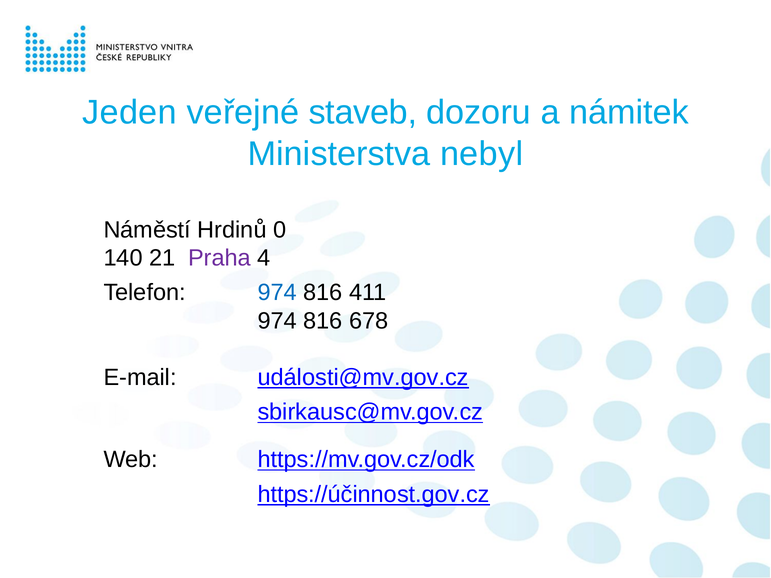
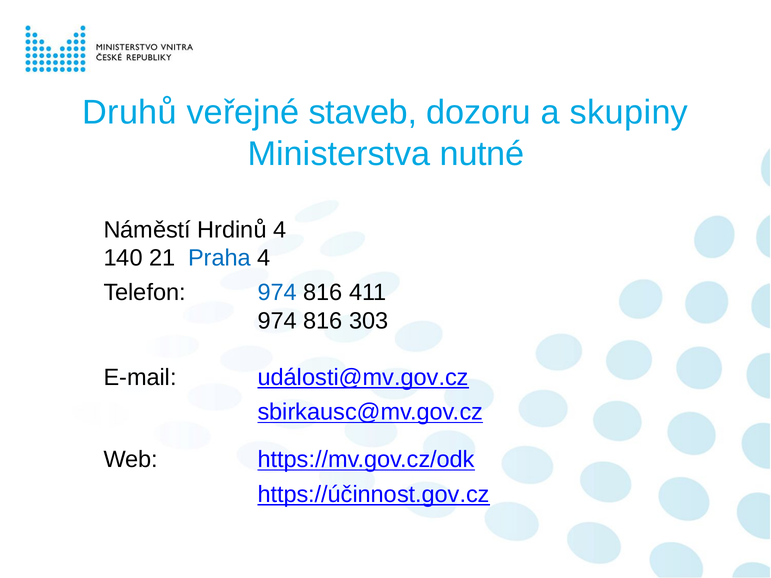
Jeden: Jeden -> Druhů (130, 113)
námitek: námitek -> skupiny (629, 113)
nebyl: nebyl -> nutné (482, 154)
Hrdinů 0: 0 -> 4 (280, 230)
Praha colour: purple -> blue (220, 258)
678: 678 -> 303 (369, 321)
